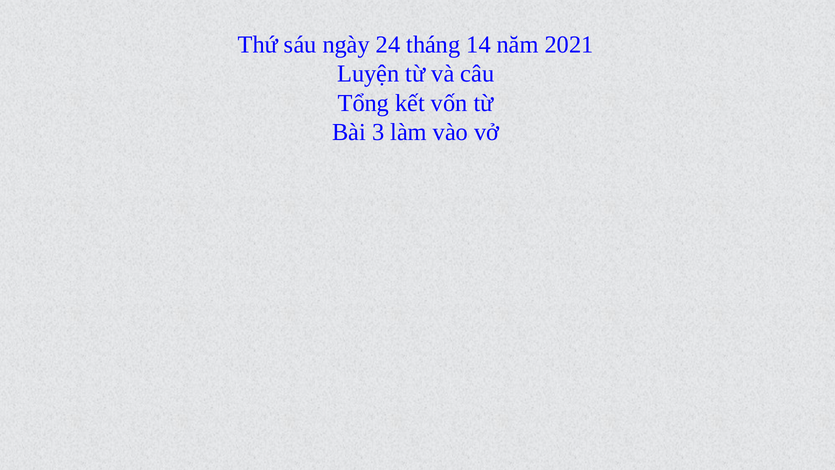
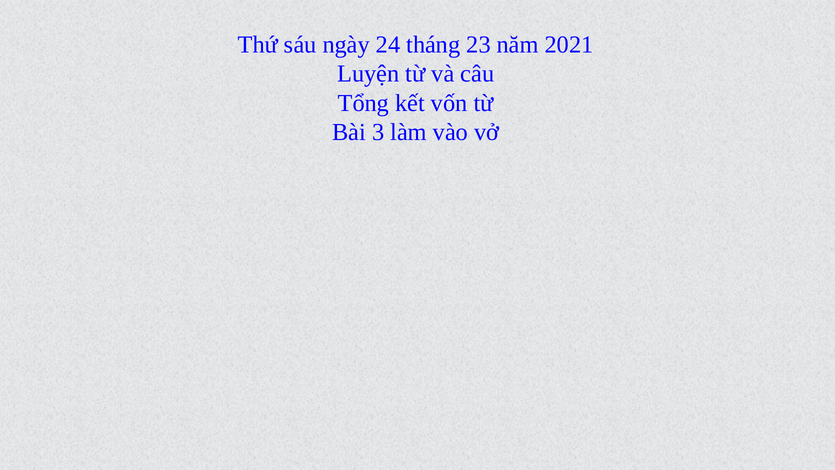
14: 14 -> 23 (479, 45)
